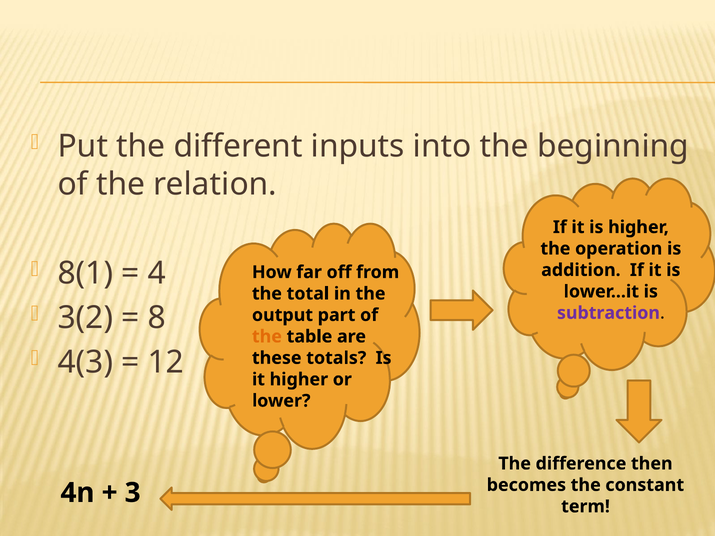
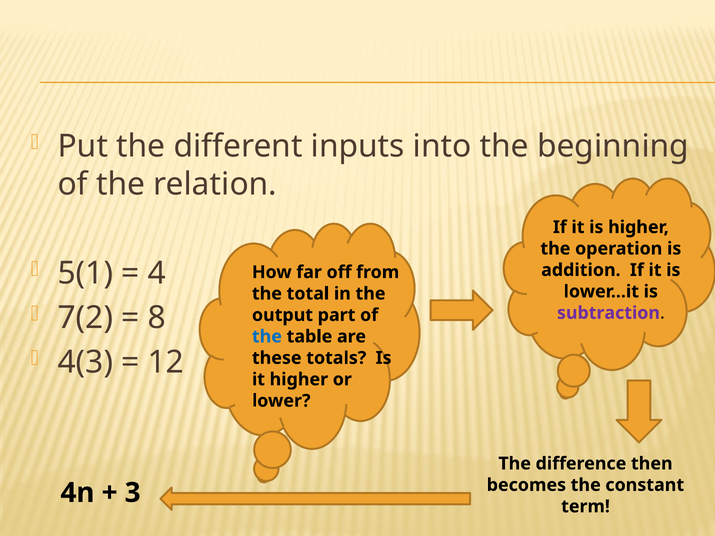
8(1: 8(1 -> 5(1 (85, 273)
3(2: 3(2 -> 7(2 (85, 318)
the colour: orange -> blue (267, 337)
